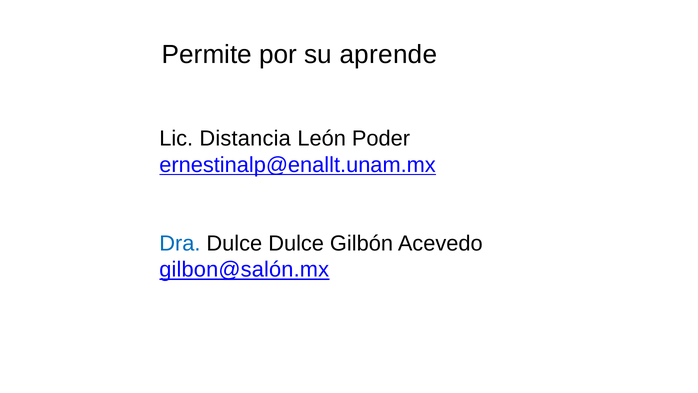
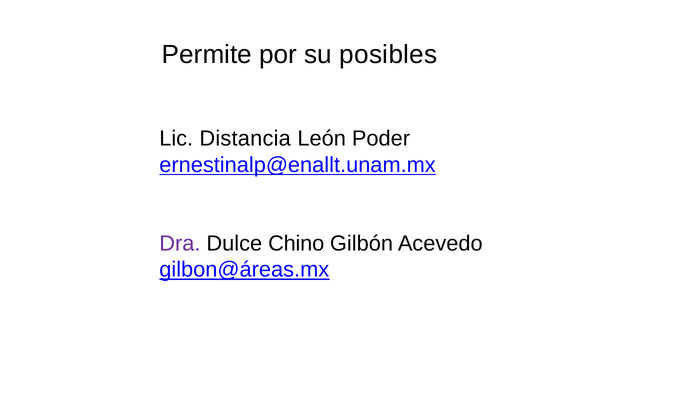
aprende: aprende -> posibles (388, 55)
Dra colour: blue -> purple (180, 243)
Dulce Dulce: Dulce -> Chino (296, 243)
gilbon@salón.mx: gilbon@salón.mx -> gilbon@áreas.mx (244, 269)
